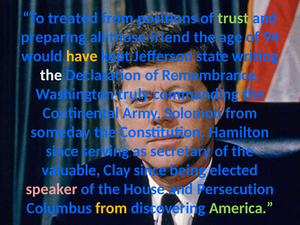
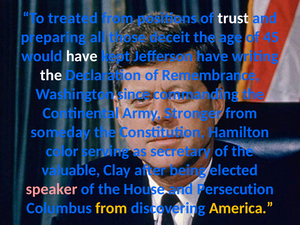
trust colour: light green -> white (233, 18)
friend: friend -> deceit (170, 37)
94: 94 -> 45 (271, 37)
have colour: yellow -> white (82, 56)
Jefferson state: state -> have (212, 56)
truly: truly -> since (134, 94)
Solomon: Solomon -> Stronger (193, 113)
since: since -> color (62, 151)
Clay since: since -> after (150, 170)
America colour: light green -> yellow (241, 208)
